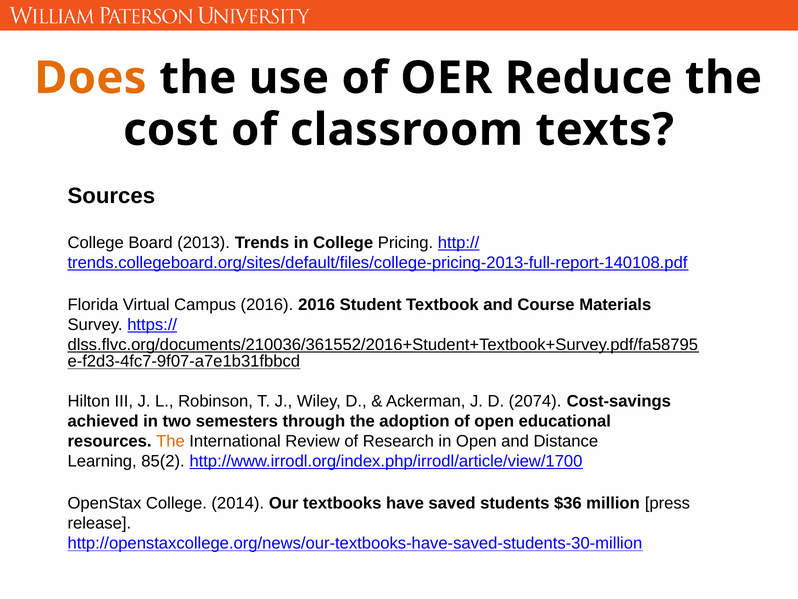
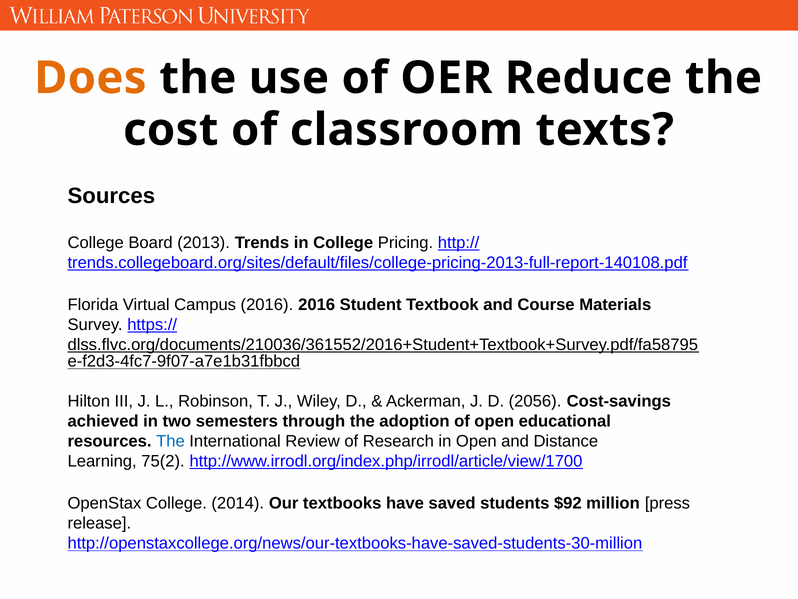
2074: 2074 -> 2056 (535, 401)
The colour: orange -> blue (170, 441)
85(2: 85(2 -> 75(2 (163, 461)
$36: $36 -> $92 (568, 503)
